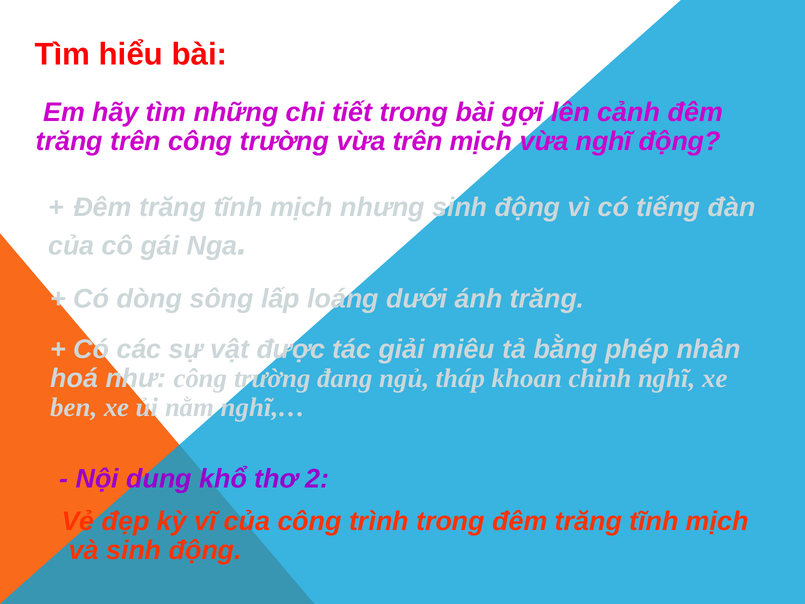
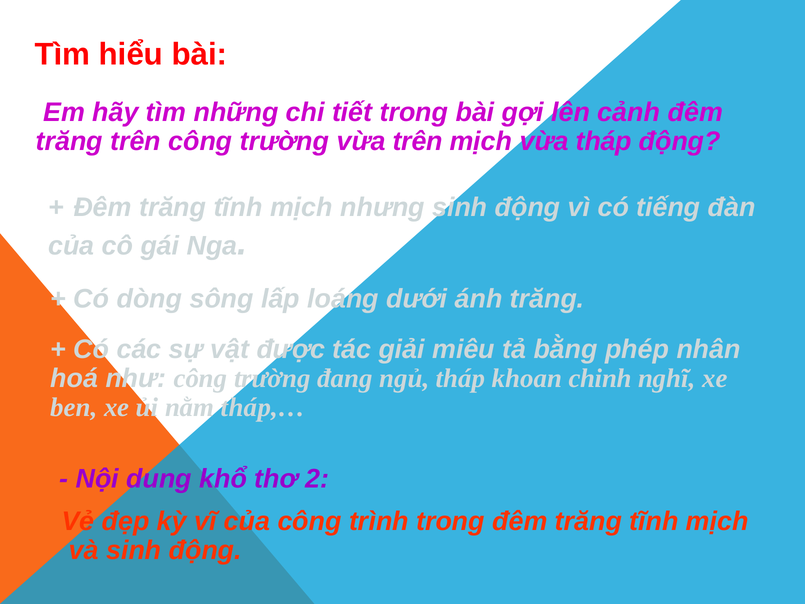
vừa nghĩ: nghĩ -> tháp (604, 141)
nghĩ,…: nghĩ,… -> tháp,… (263, 407)
